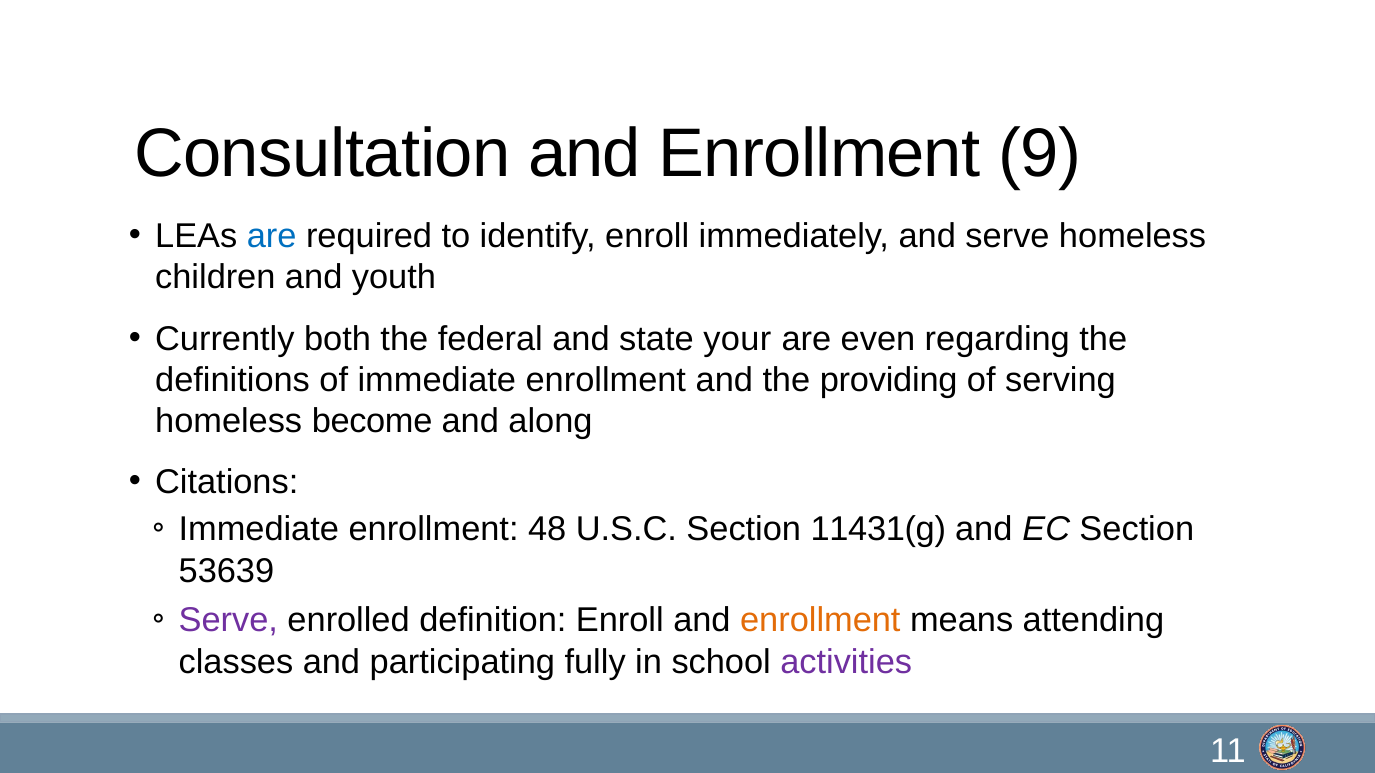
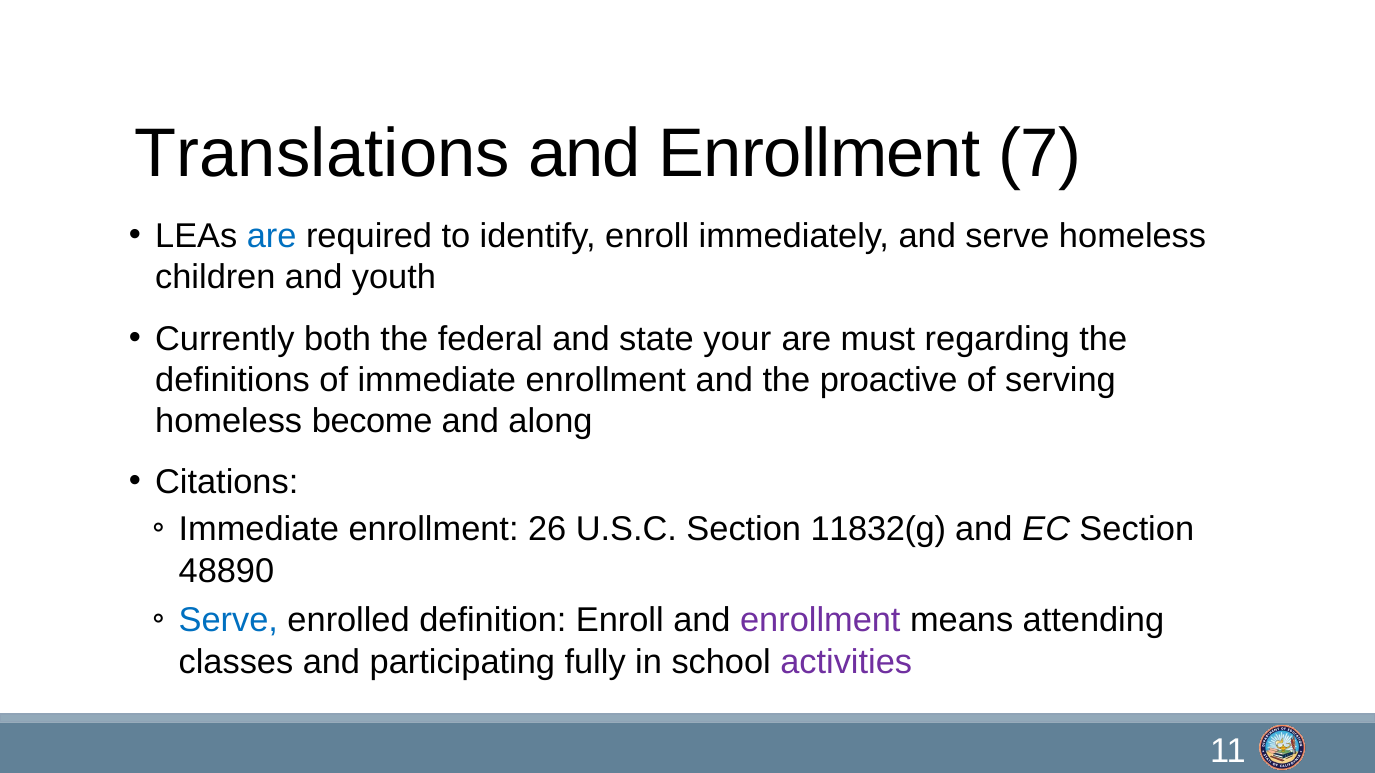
Consultation: Consultation -> Translations (322, 154)
9: 9 -> 7 (1040, 154)
even: even -> must (878, 339)
providing: providing -> proactive (889, 380)
48: 48 -> 26 (547, 530)
11431(g: 11431(g -> 11832(g (878, 530)
53639: 53639 -> 48890 (226, 571)
Serve colour: purple -> blue (228, 621)
enrollment colour: orange -> purple (820, 621)
